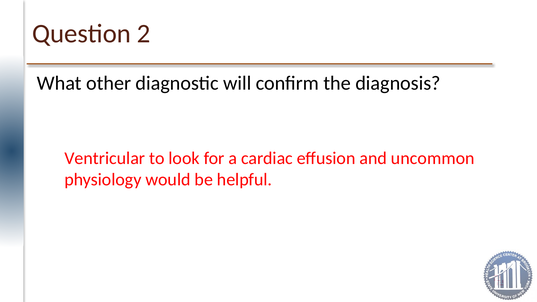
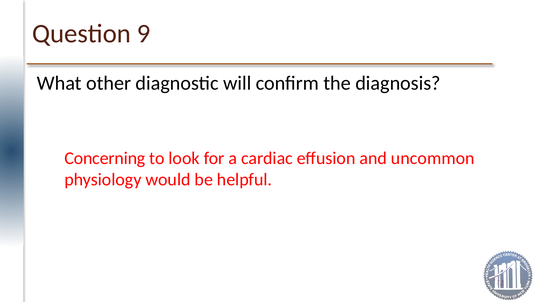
2: 2 -> 9 (144, 34)
Ventricular: Ventricular -> Concerning (105, 158)
